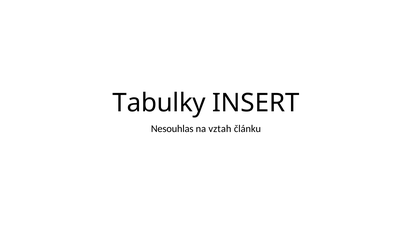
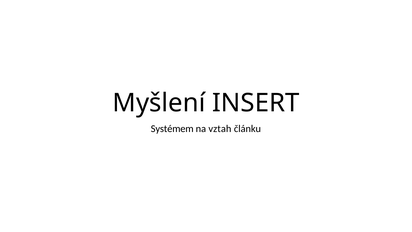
Tabulky: Tabulky -> Myšlení (159, 103)
Nesouhlas: Nesouhlas -> Systémem (172, 129)
